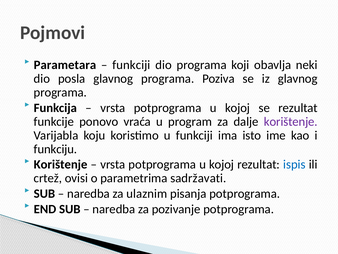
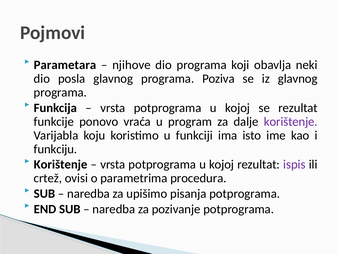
funkciji: funkciji -> njihove (131, 65)
ispis colour: blue -> purple (294, 164)
sadržavati: sadržavati -> procedura (198, 178)
ulaznim: ulaznim -> upišimo (147, 193)
